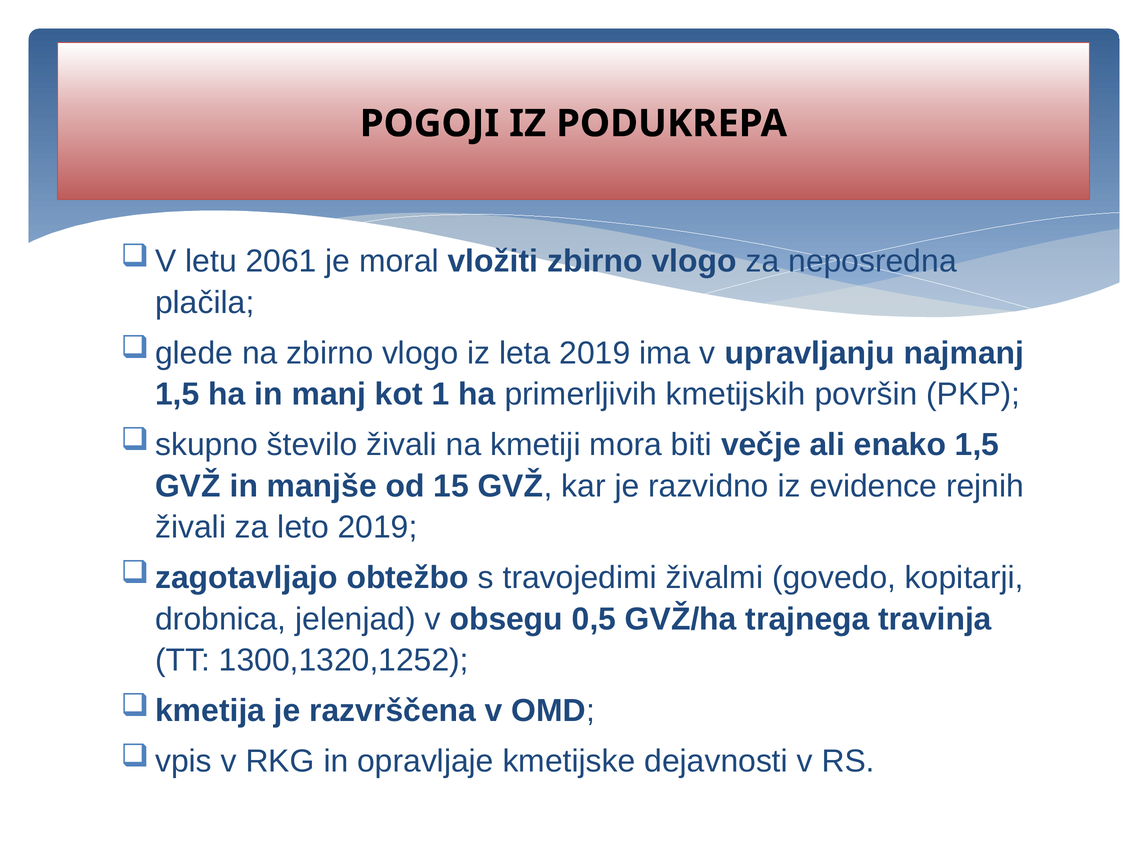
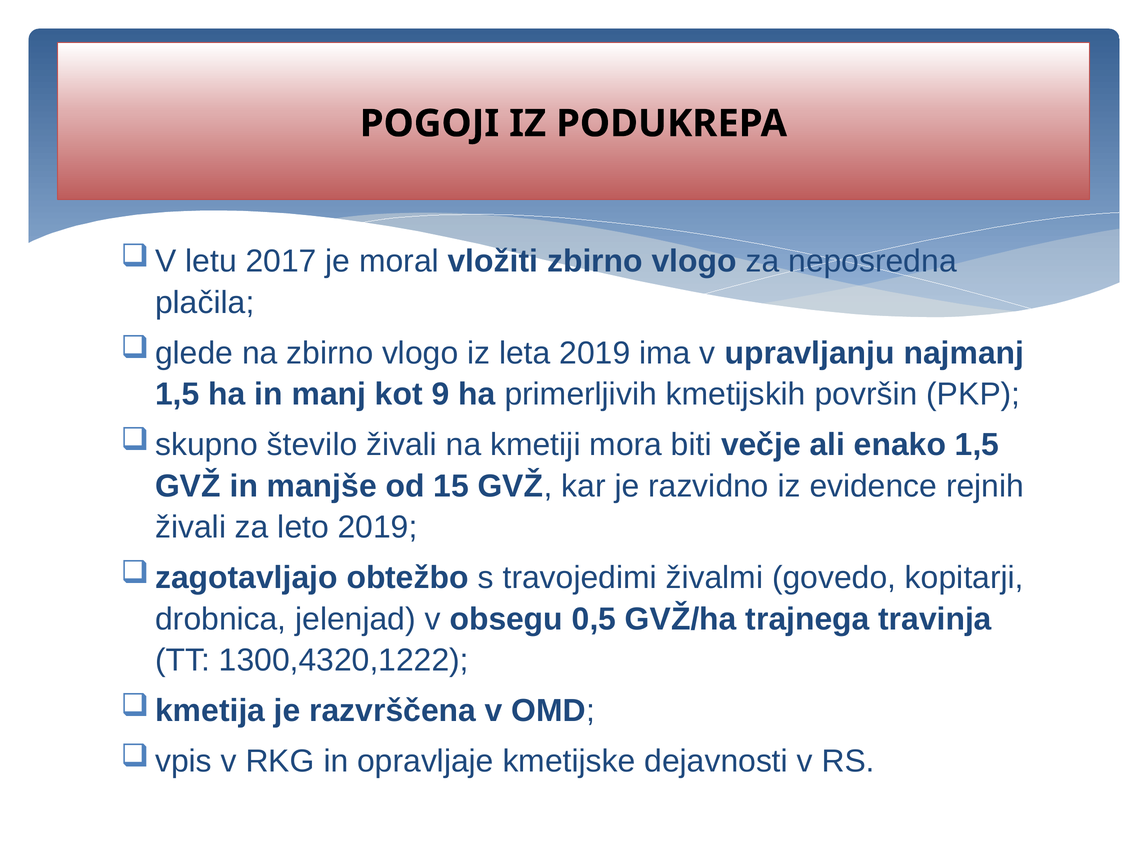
2061: 2061 -> 2017 (281, 262)
1: 1 -> 9 (440, 395)
1300,1320,1252: 1300,1320,1252 -> 1300,4320,1222 (344, 661)
